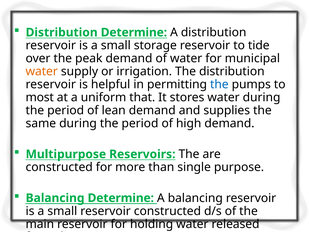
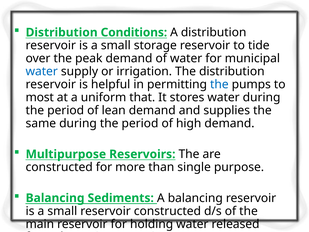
Distribution Determine: Determine -> Conditions (134, 32)
water colour: orange -> blue (42, 71)
Balancing Determine: Determine -> Sediments (121, 198)
